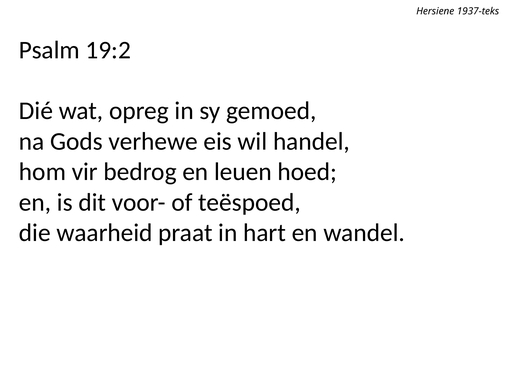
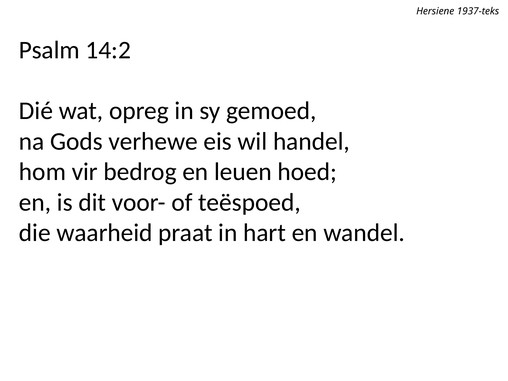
19:2: 19:2 -> 14:2 (108, 50)
